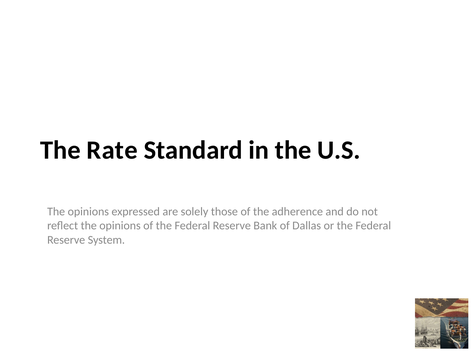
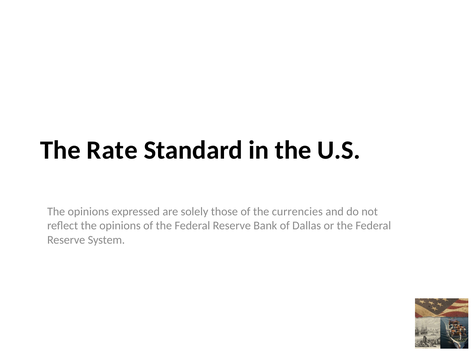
adherence: adherence -> currencies (297, 212)
